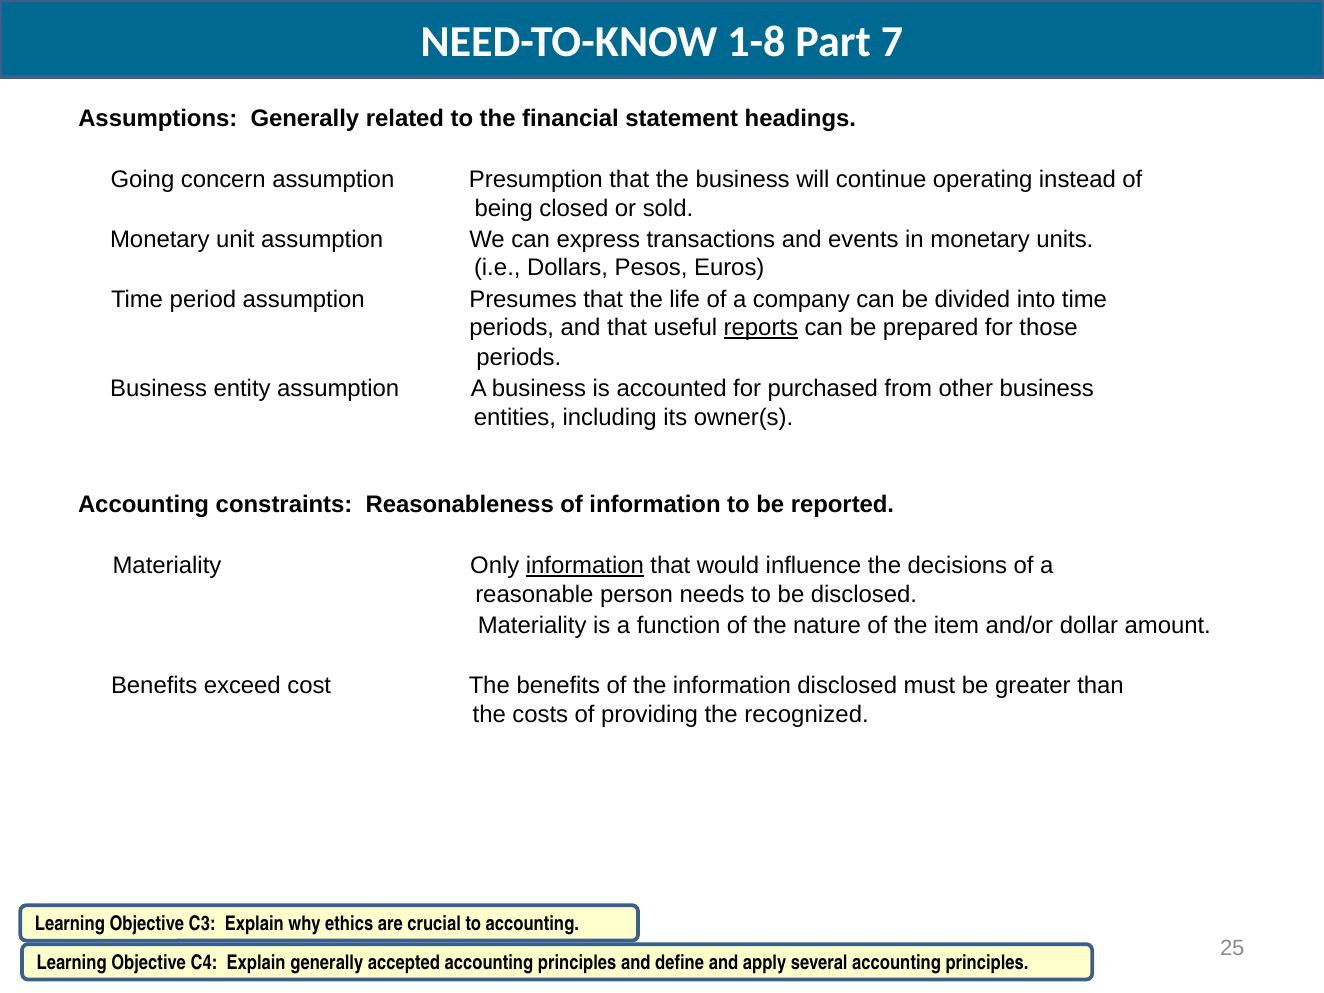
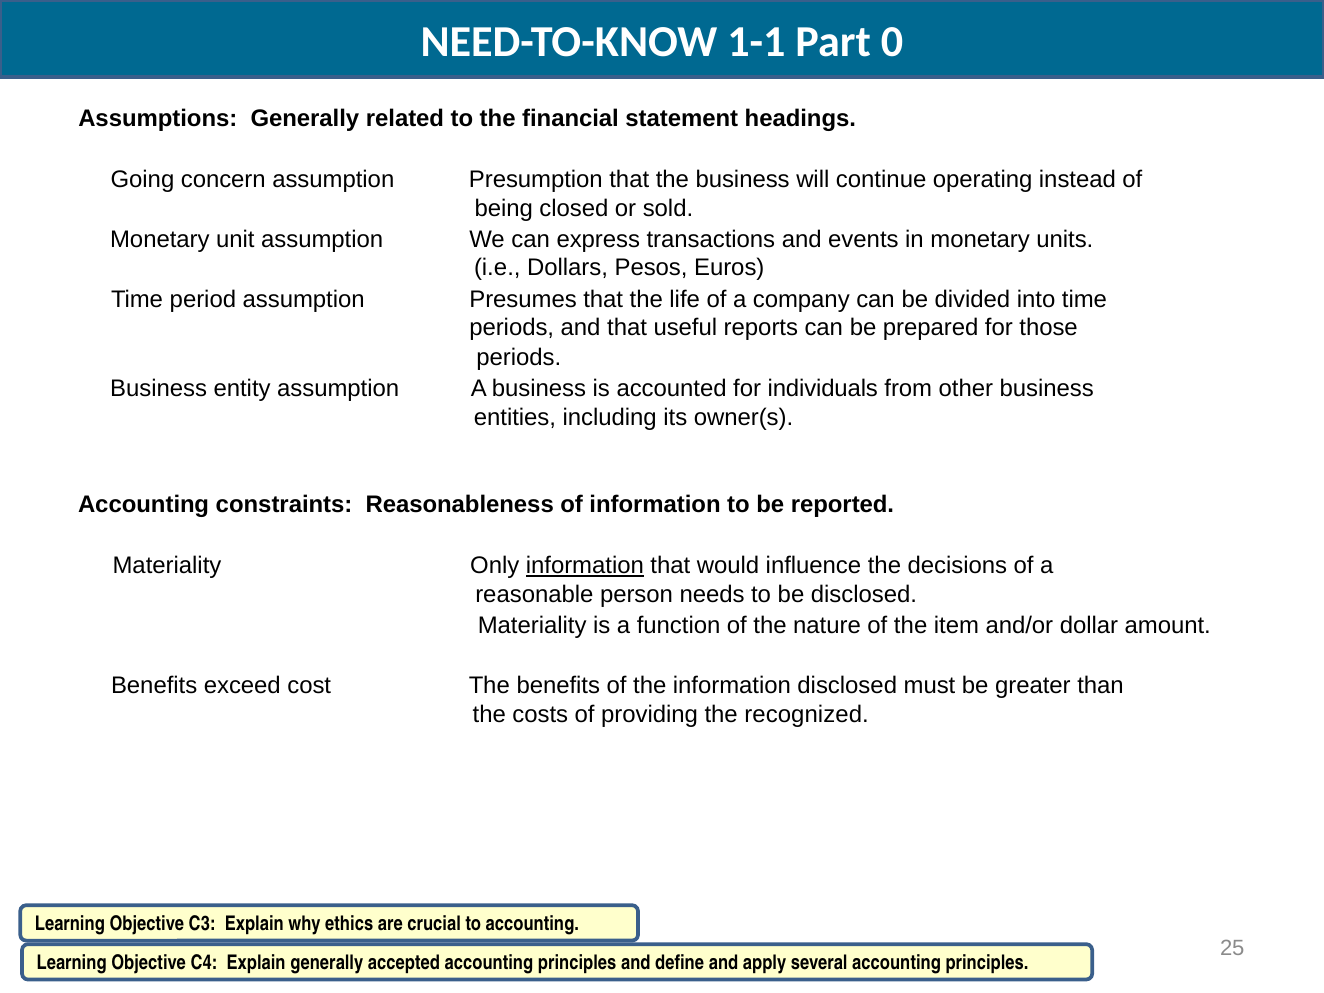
1-8: 1-8 -> 1-1 (756, 42)
7: 7 -> 0 (892, 42)
reports underline: present -> none (761, 328)
purchased: purchased -> individuals (823, 389)
